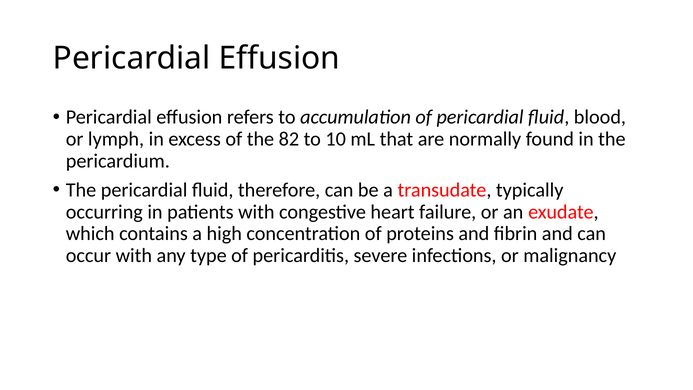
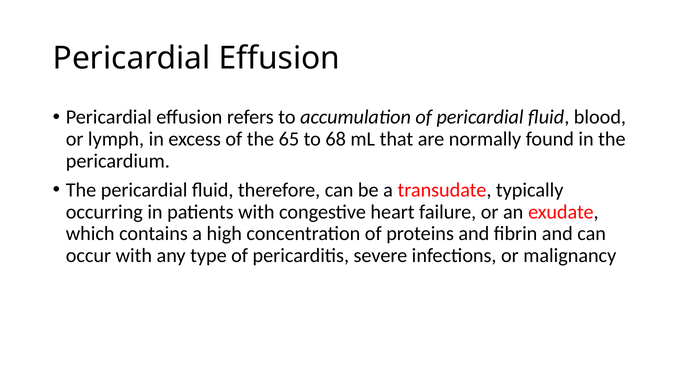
82: 82 -> 65 (289, 139)
10: 10 -> 68 (336, 139)
